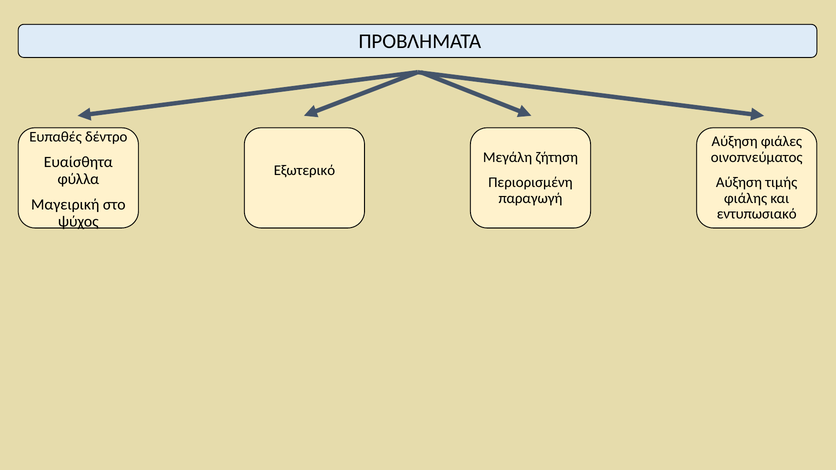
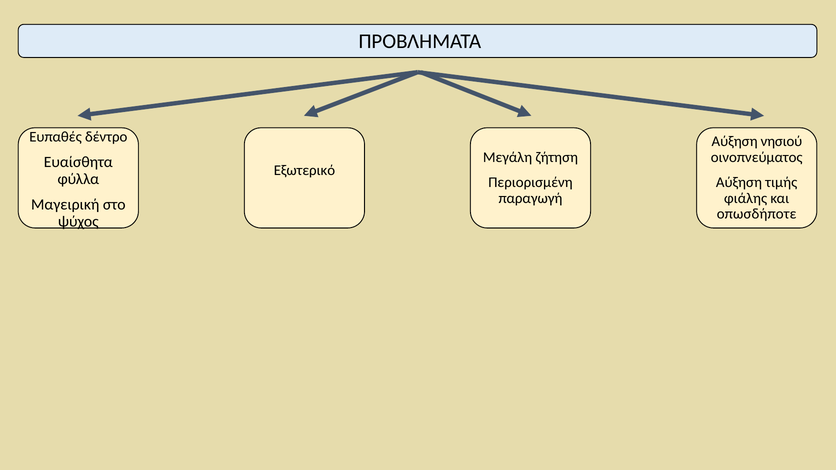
φιάλες: φιάλες -> νησιού (781, 142)
εντυπωσιακό: εντυπωσιακό -> οπωσδήποτε (757, 214)
